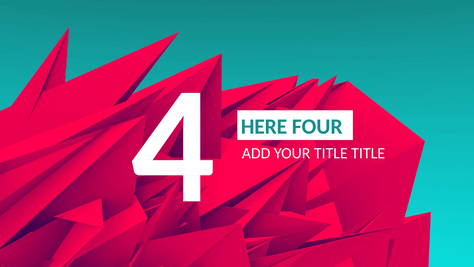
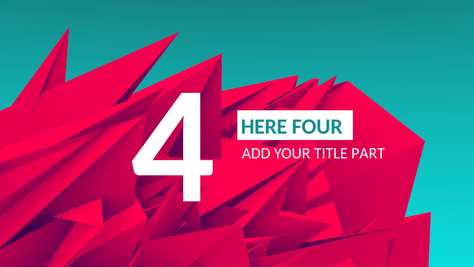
TITLE TITLE: TITLE -> PART (368, 153)
